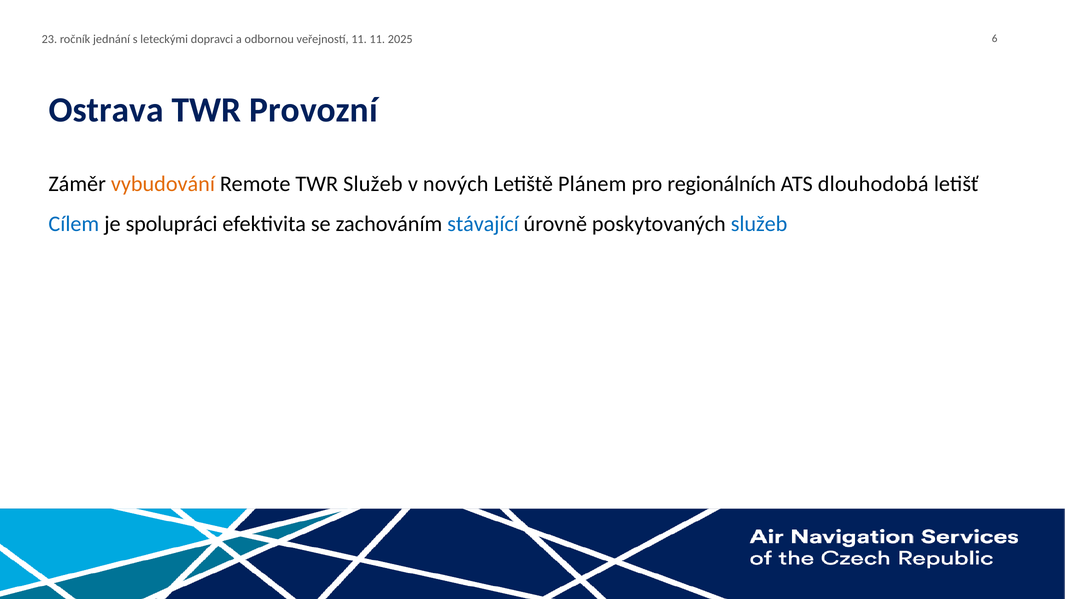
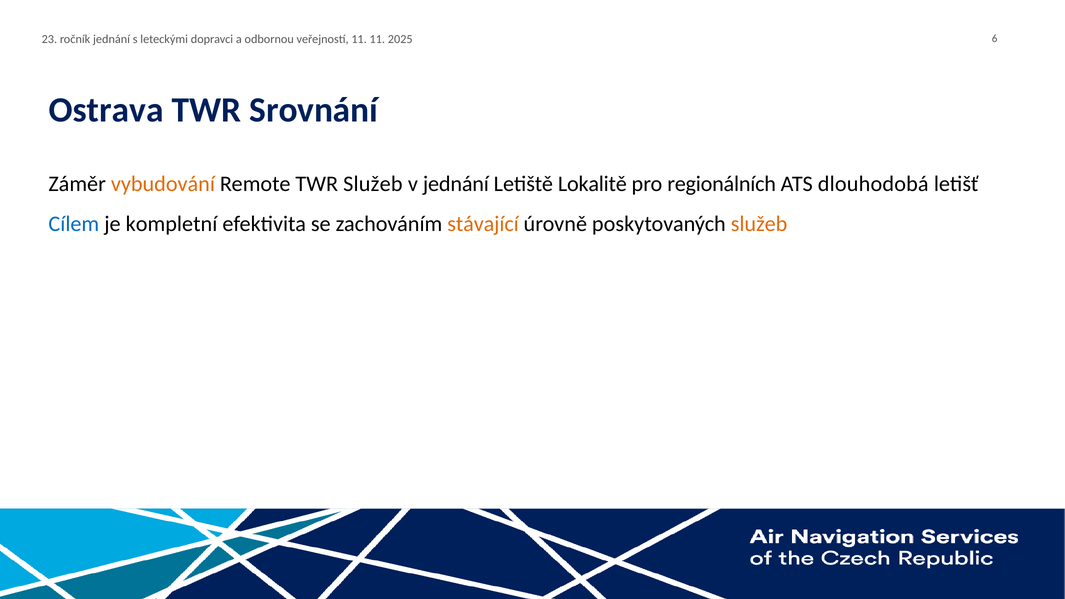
Provozní: Provozní -> Srovnání (314, 110)
v nových: nových -> jednání (456, 184)
Plánem: Plánem -> Lokalitě (592, 184)
spolupráci: spolupráci -> kompletní (172, 224)
stávající colour: blue -> orange (483, 224)
služeb colour: blue -> orange (759, 224)
